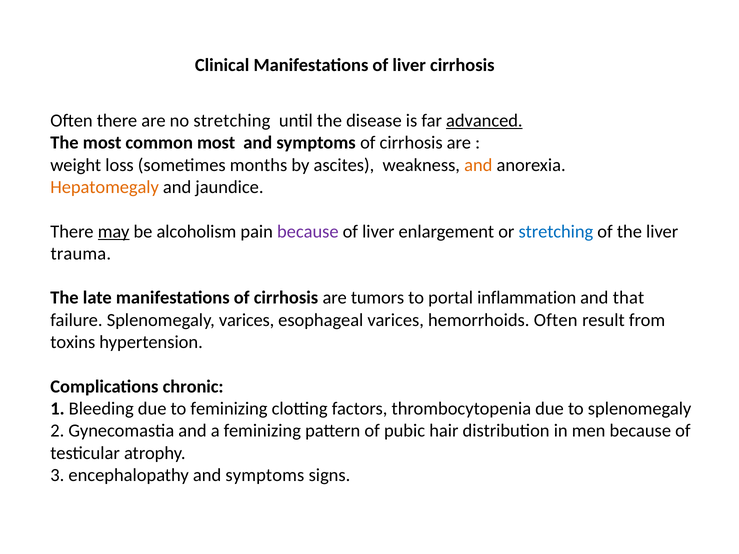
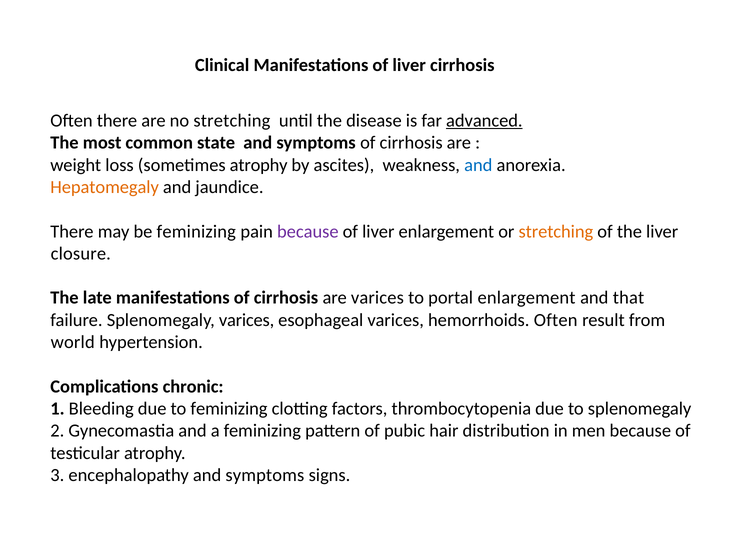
common most: most -> state (216, 143)
sometimes months: months -> atrophy (259, 165)
and colour: orange -> blue (478, 165)
may underline: present -> none (114, 232)
be alcoholism: alcoholism -> feminizing (196, 232)
stretching colour: blue -> orange (556, 232)
trauma: trauma -> closure (81, 254)
are tumors: tumors -> varices (377, 298)
portal inflammation: inflammation -> enlargement (527, 298)
toxins: toxins -> world (73, 342)
